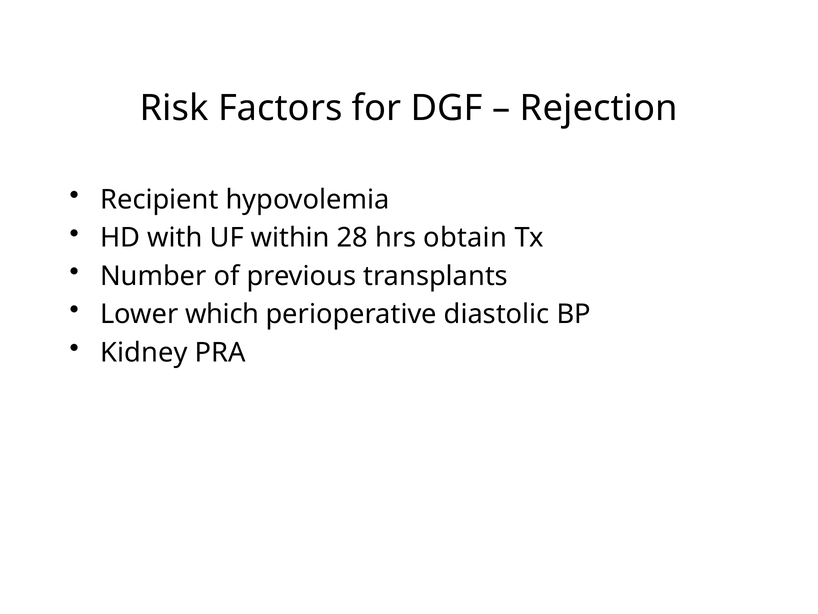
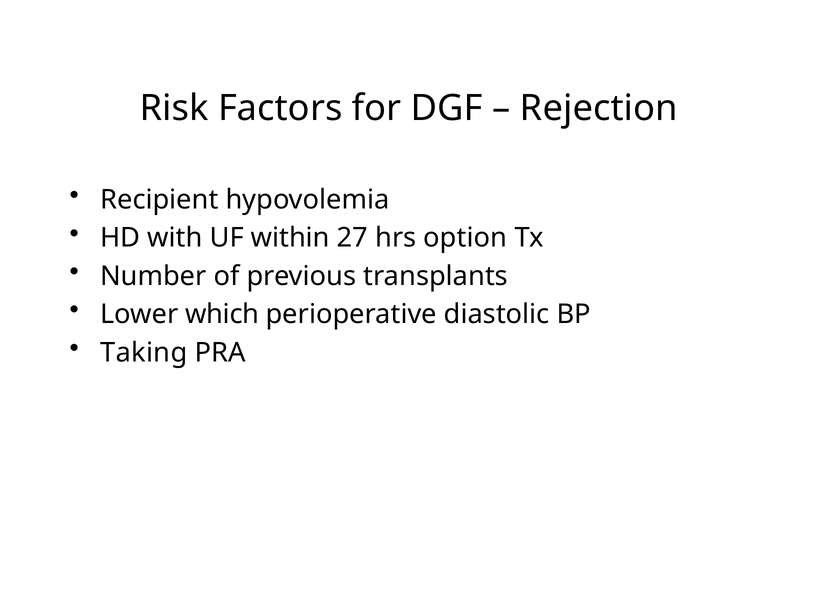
28: 28 -> 27 (352, 238)
obtain: obtain -> option (465, 238)
Kidney: Kidney -> Taking (144, 352)
